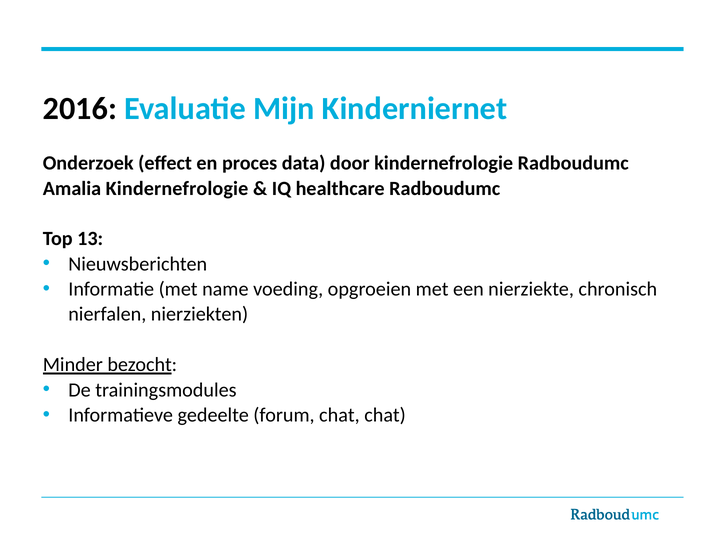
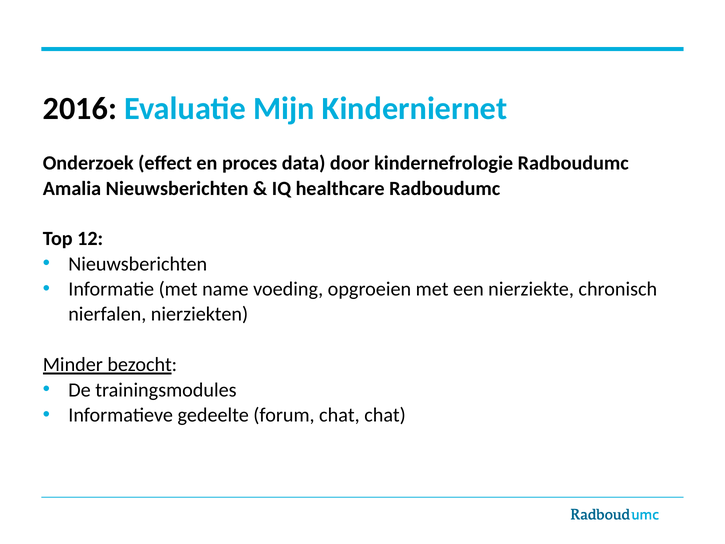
Amalia Kindernefrologie: Kindernefrologie -> Nieuwsberichten (177, 188)
13: 13 -> 12 (90, 239)
